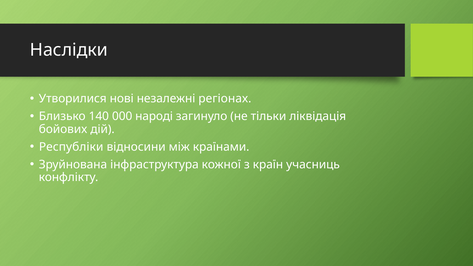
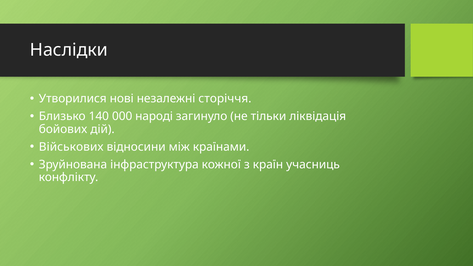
регіонах: регіонах -> сторіччя (225, 99)
Республіки: Республіки -> Військових (71, 147)
